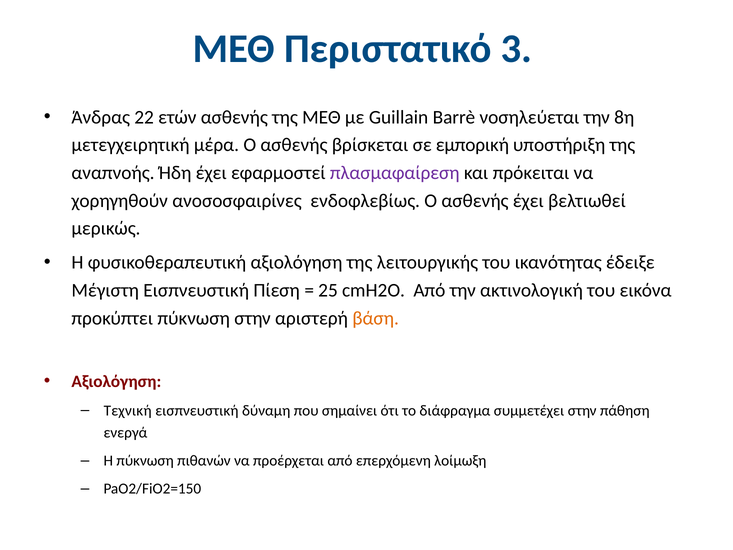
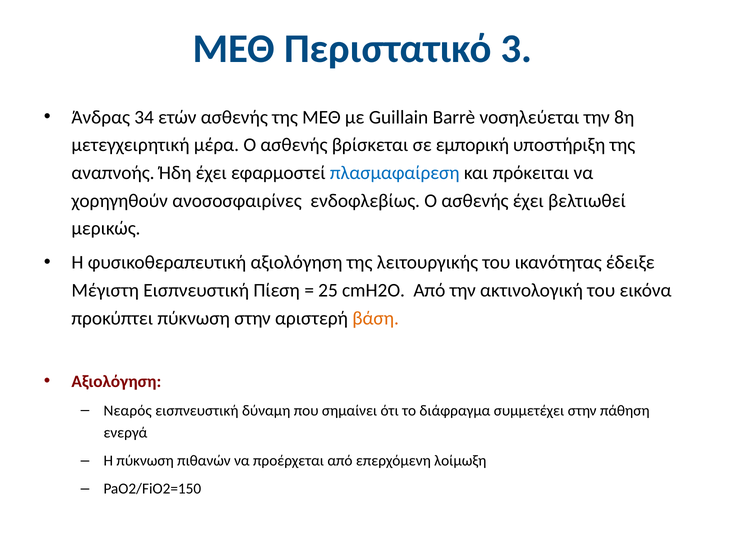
22: 22 -> 34 (144, 117)
πλασμαφαίρεση colour: purple -> blue (395, 173)
Τεχνική: Τεχνική -> Νεαρός (128, 410)
